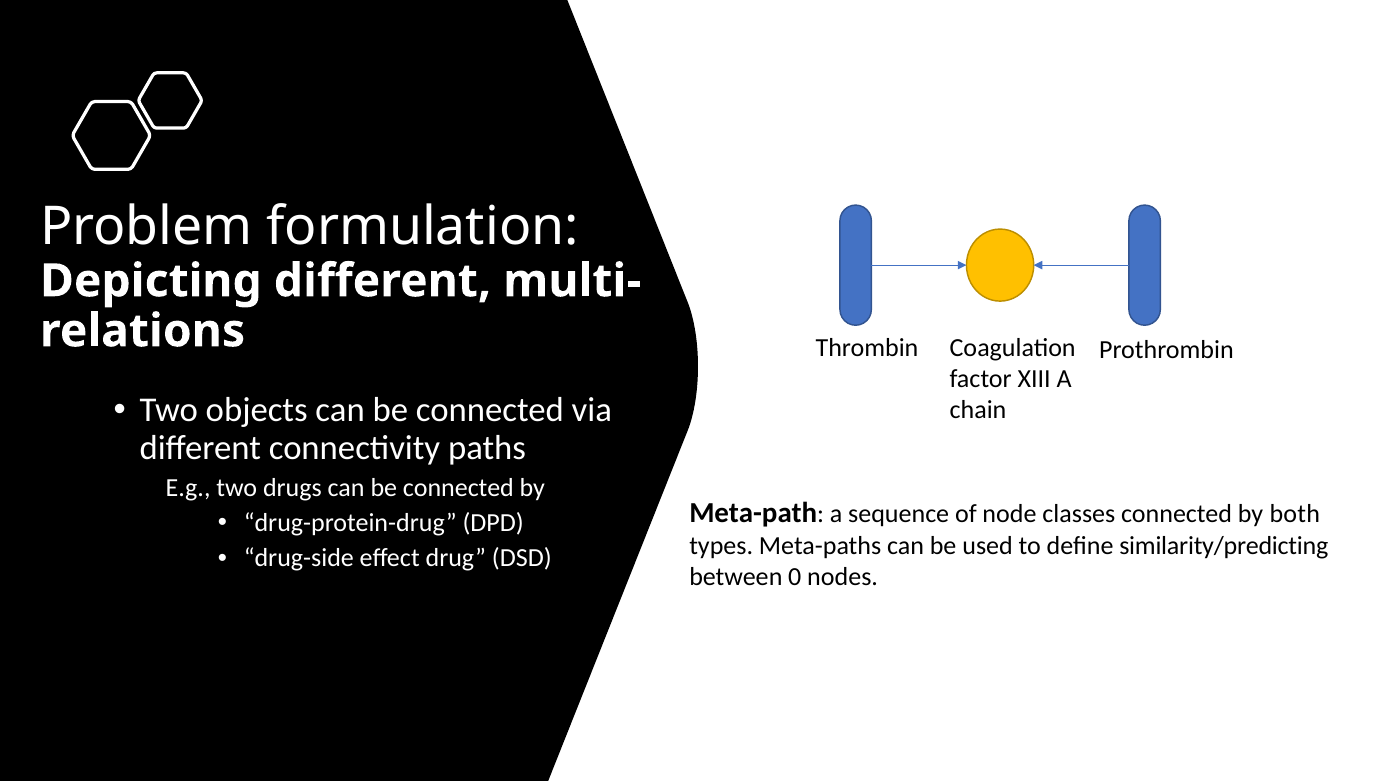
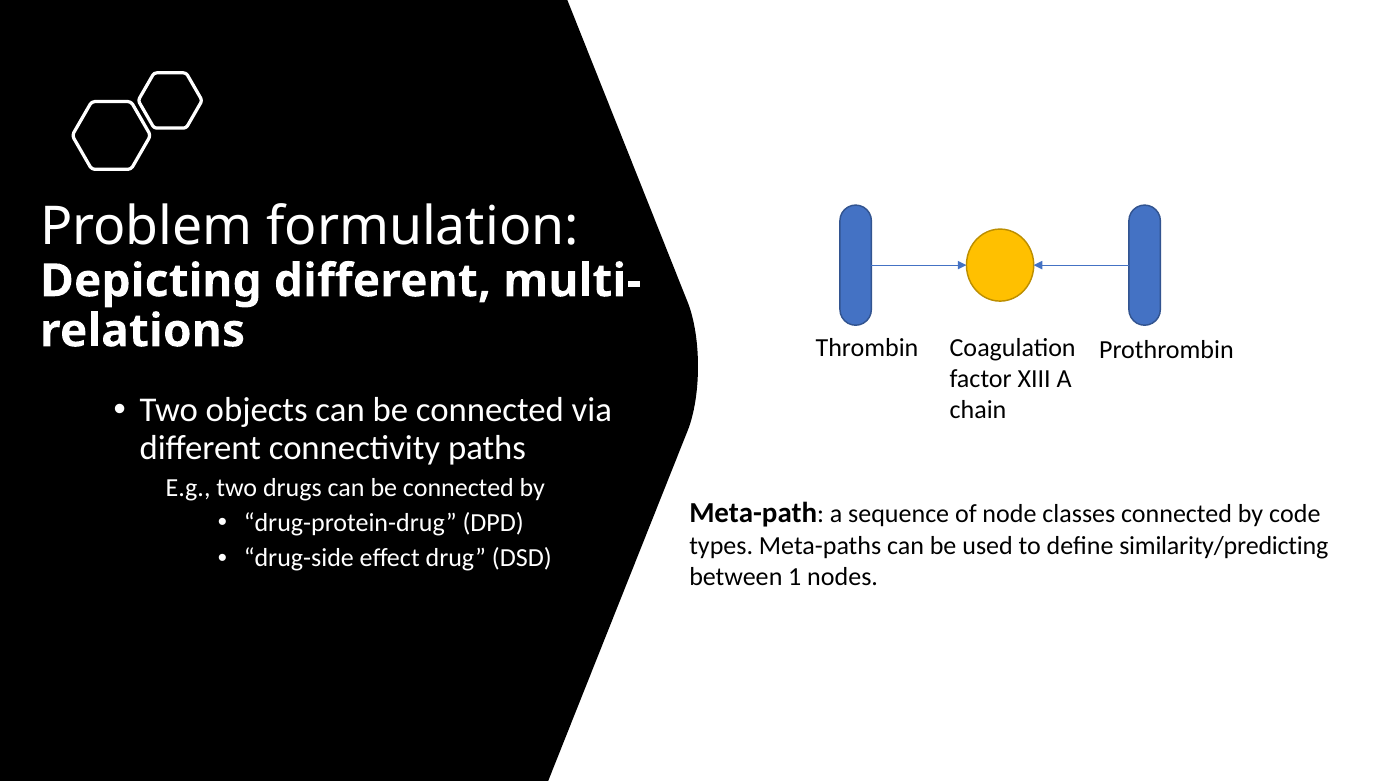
both: both -> code (1295, 514)
0: 0 -> 1 (795, 577)
